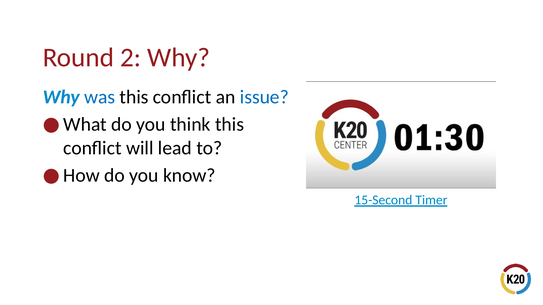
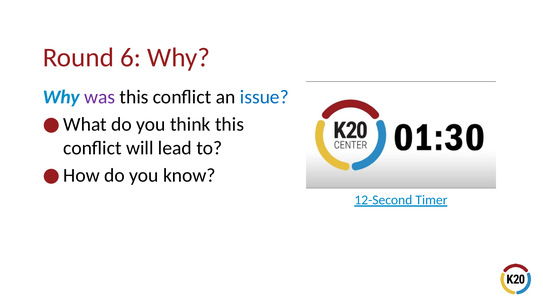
2: 2 -> 6 (131, 58)
was colour: blue -> purple (100, 97)
15-Second: 15-Second -> 12-Second (383, 200)
